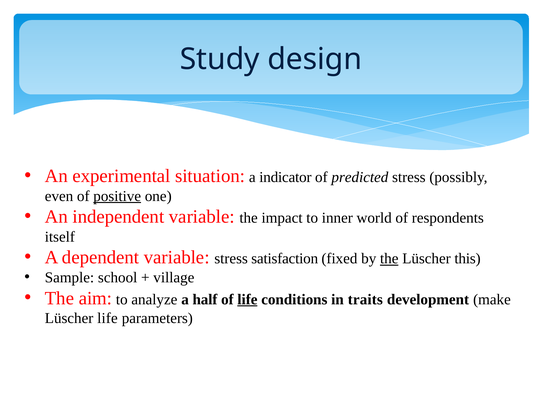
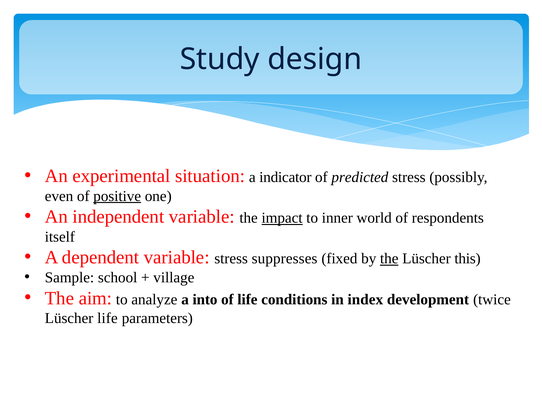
impact underline: none -> present (282, 218)
satisfaction: satisfaction -> suppresses (285, 258)
half: half -> into (205, 299)
life underline: present -> none (247, 299)
traits: traits -> index (365, 299)
make: make -> twice (492, 299)
